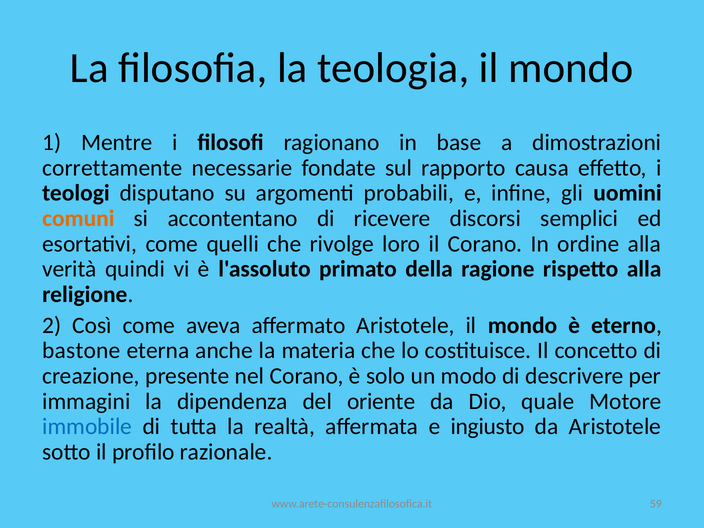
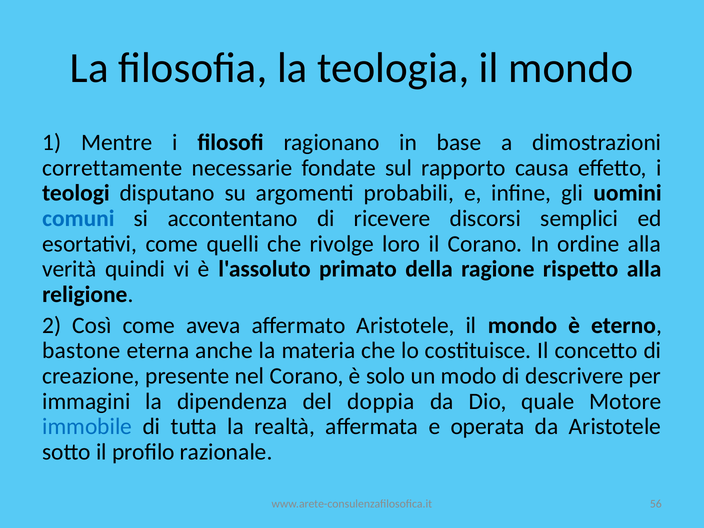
comuni colour: orange -> blue (78, 218)
oriente: oriente -> doppia (381, 401)
ingiusto: ingiusto -> operata (488, 427)
59: 59 -> 56 (656, 504)
